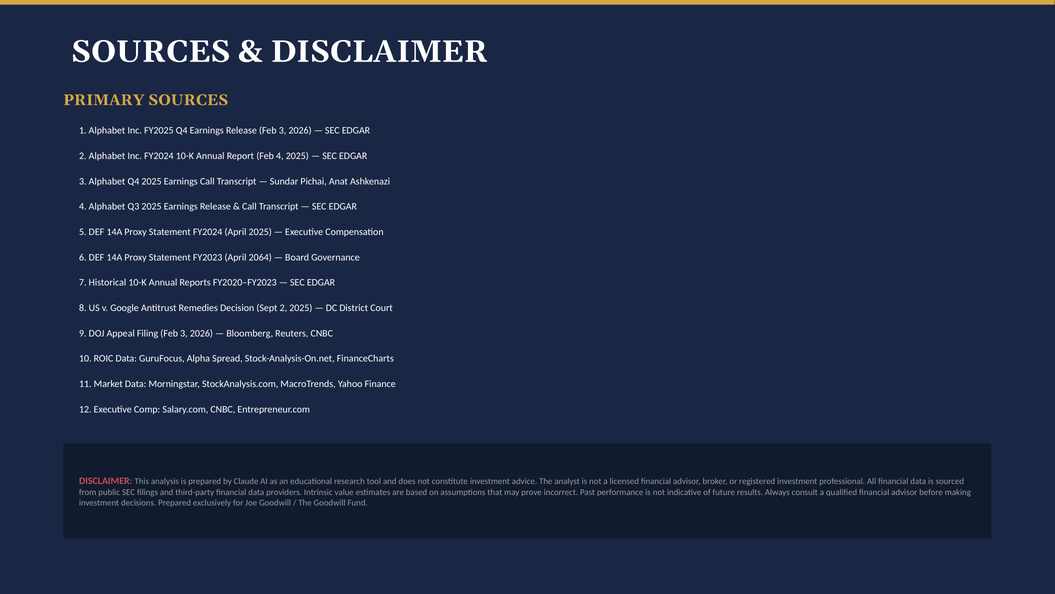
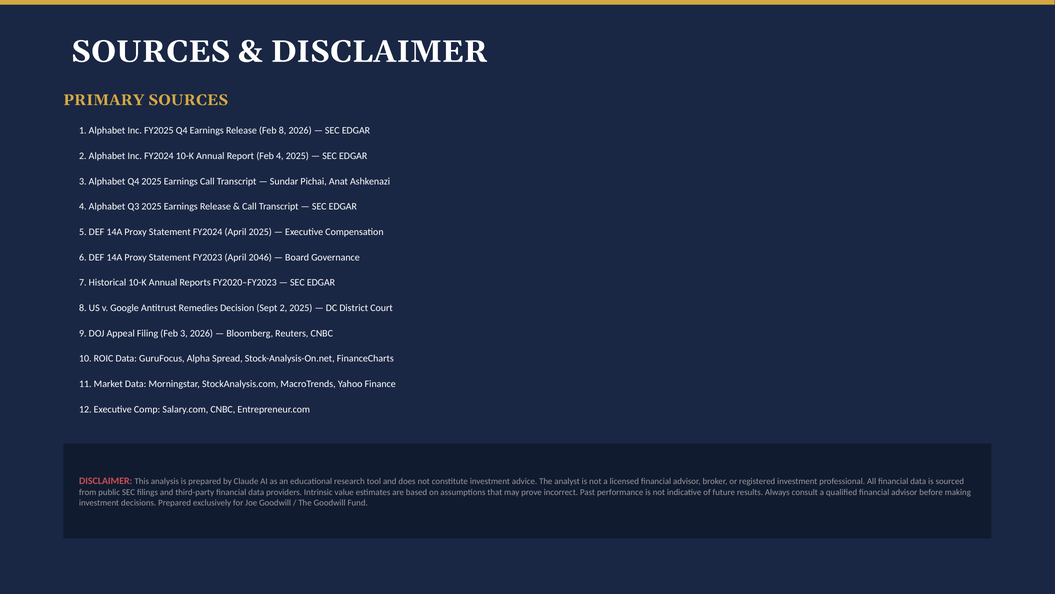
Release Feb 3: 3 -> 8 (283, 130)
2064: 2064 -> 2046 (260, 257)
